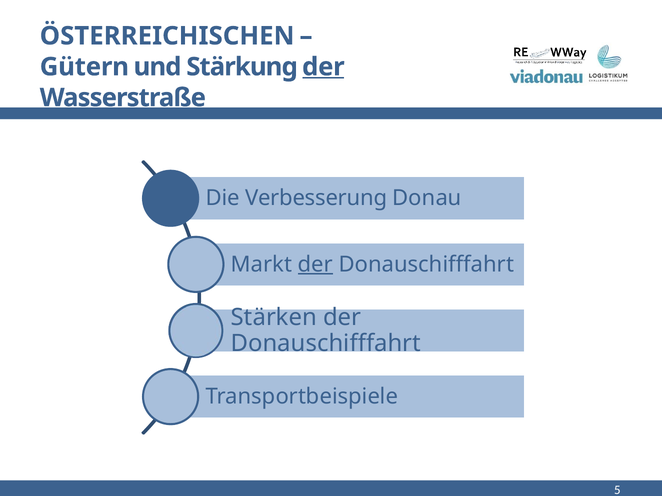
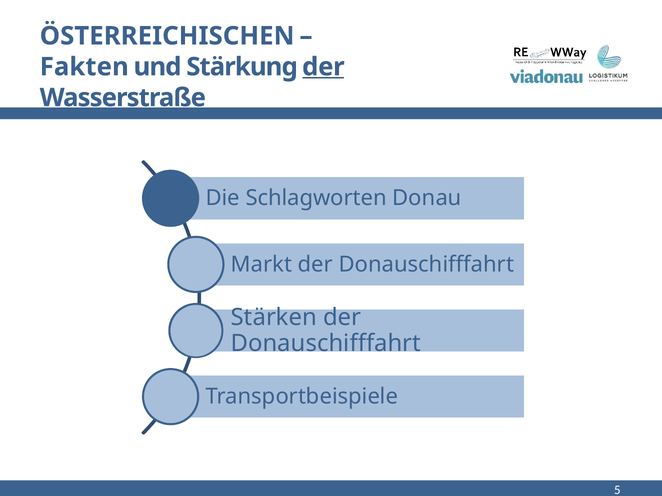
Gütern: Gütern -> Fakten (84, 67)
Verbesserung: Verbesserung -> Schlagworten (316, 198)
der underline: present -> none (315, 265)
